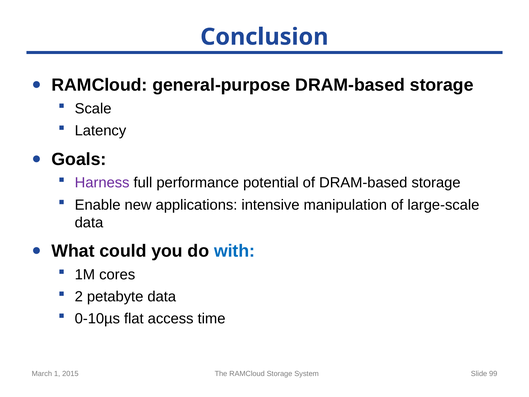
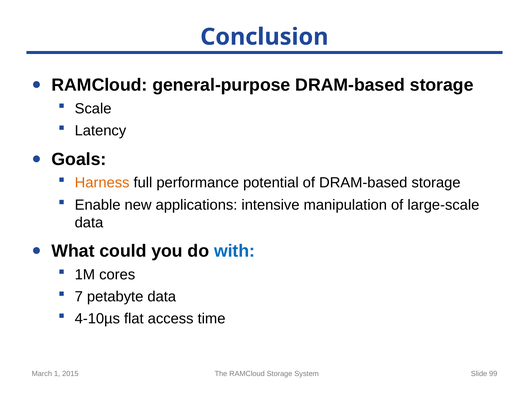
Harness colour: purple -> orange (102, 183)
2: 2 -> 7 (79, 296)
0-10µs: 0-10µs -> 4-10µs (97, 319)
